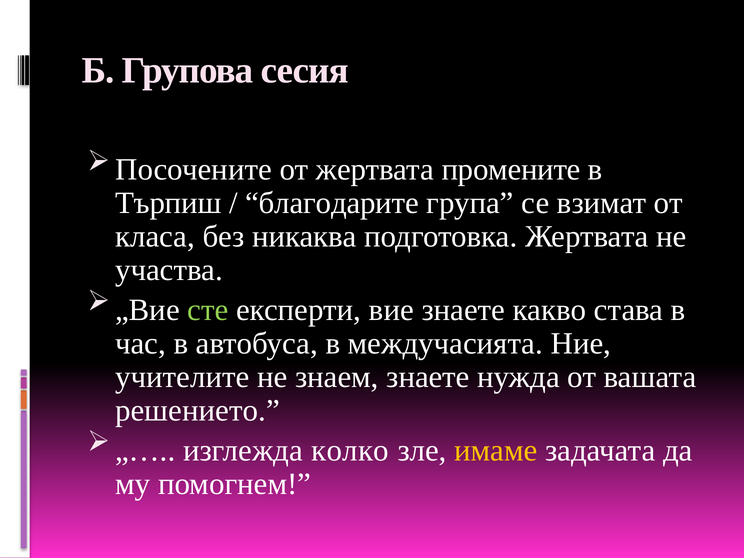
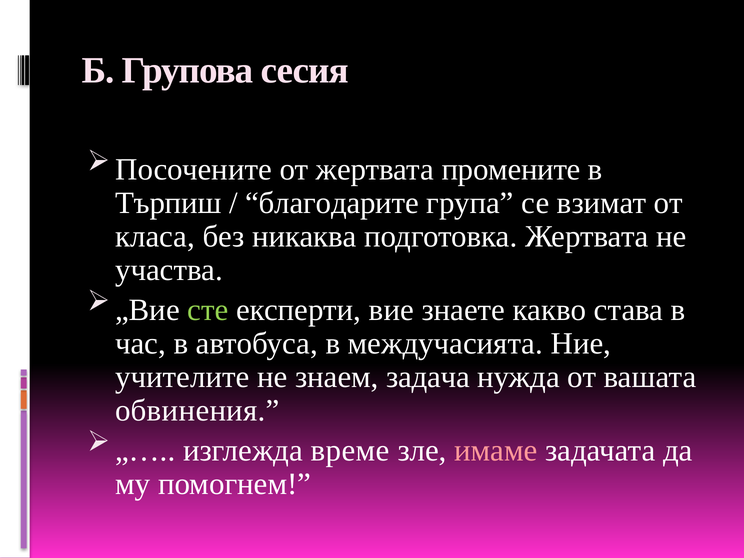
знаем знаете: знаете -> задача (428, 377)
решението: решението -> обвинения (197, 410)
колко: колко -> време (350, 450)
имаме colour: yellow -> pink (496, 450)
